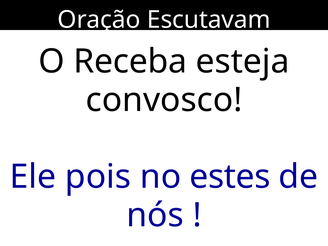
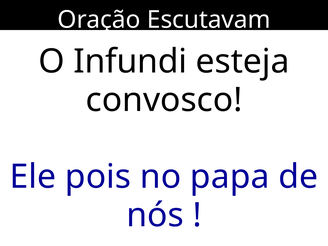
Receba: Receba -> Infundi (130, 62)
estes: estes -> papa (230, 177)
